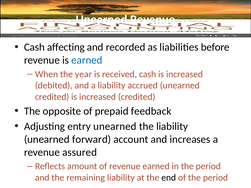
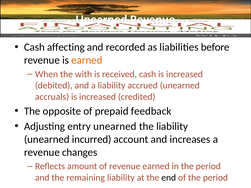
earned colour: blue -> orange (87, 60)
year: year -> with (83, 74)
credited: credited -> accruals (52, 97)
forward: forward -> incurred (92, 140)
assured: assured -> changes (80, 152)
